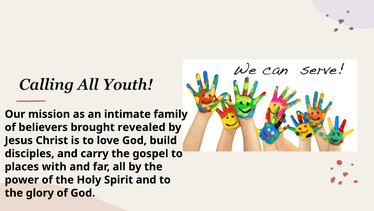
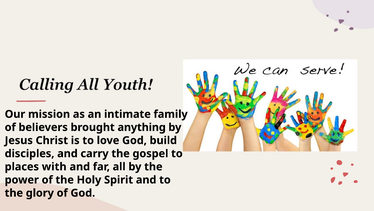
revealed: revealed -> anything (142, 127)
